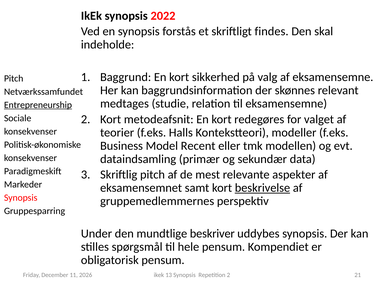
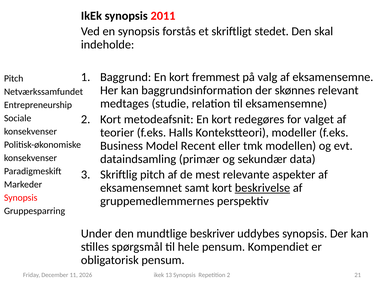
2022: 2022 -> 2011 (163, 16)
findes: findes -> stedet (272, 31)
sikkerhed: sikkerhed -> fremmest (216, 77)
Entrepreneurship underline: present -> none (38, 105)
